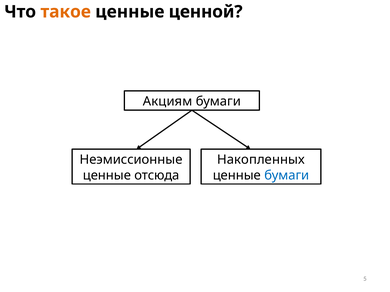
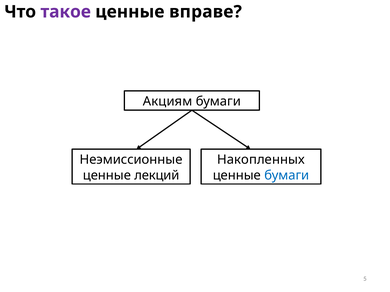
такое colour: orange -> purple (66, 12)
ценной: ценной -> вправе (205, 12)
отсюда: отсюда -> лекций (157, 176)
